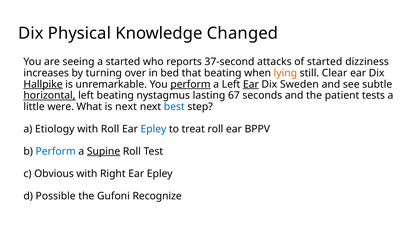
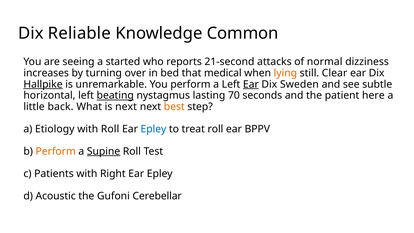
Physical: Physical -> Reliable (79, 33)
Changed: Changed -> Common (243, 33)
37-second: 37-second -> 21-second (229, 62)
of started: started -> normal (325, 62)
that beating: beating -> medical (223, 73)
perform underline: present -> none (190, 84)
horizontal underline: present -> none (49, 95)
beating underline: none -> present (115, 95)
67: 67 -> 70 (234, 95)
tests: tests -> here (373, 95)
were: were -> back (61, 107)
best colour: blue -> orange (174, 107)
Perform colour: blue -> orange (56, 151)
Obvious: Obvious -> Patients (54, 174)
Possible: Possible -> Acoustic (56, 196)
Recognize: Recognize -> Cerebellar (157, 196)
